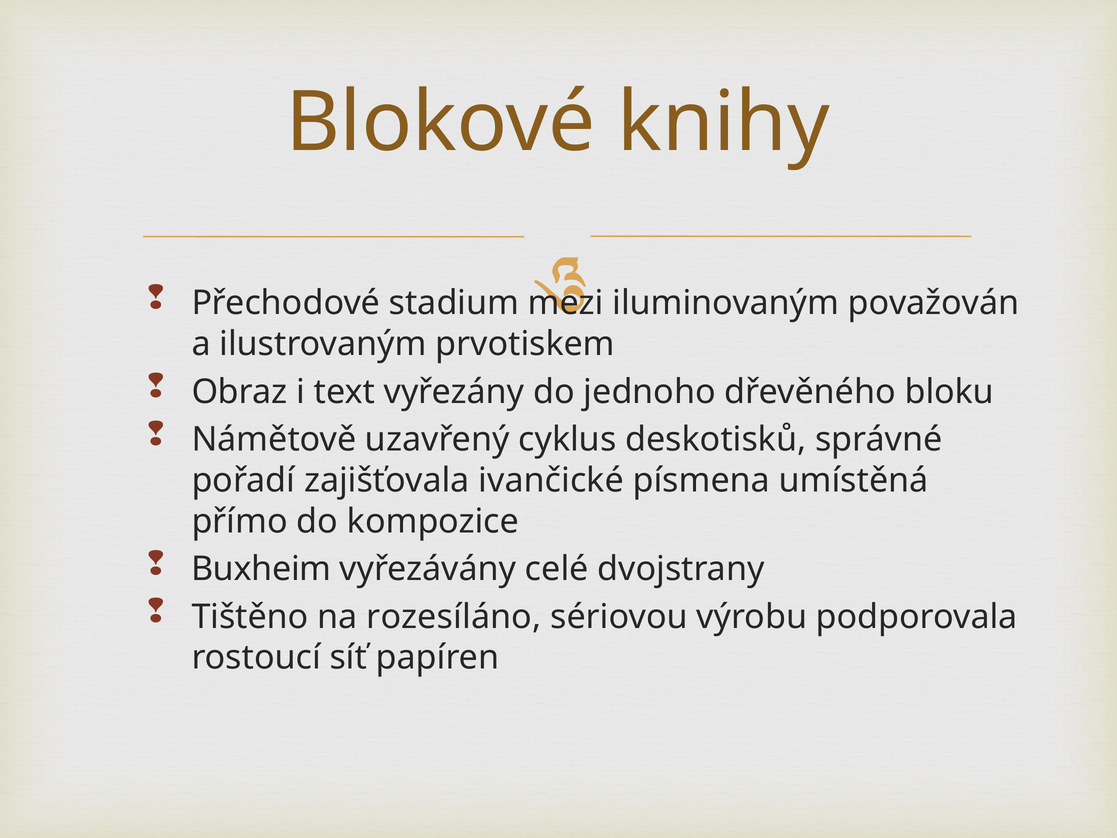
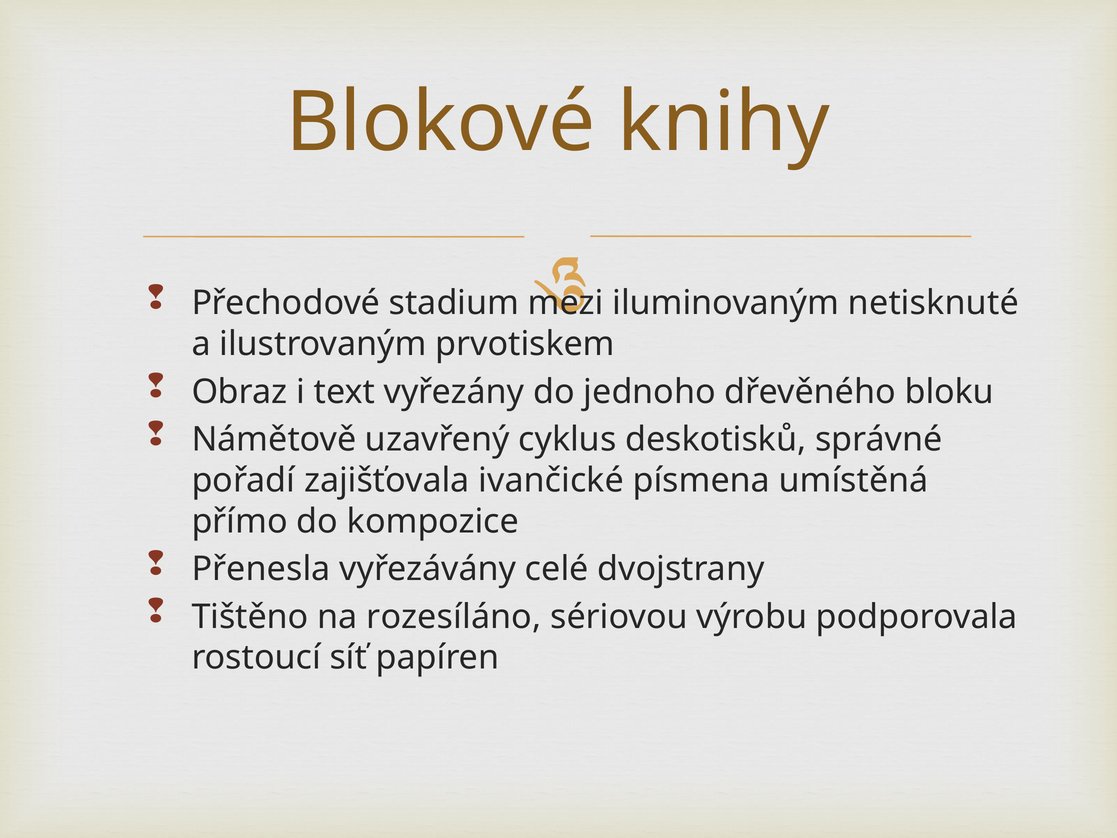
považován: považován -> netisknuté (933, 303)
Buxheim: Buxheim -> Přenesla (261, 569)
